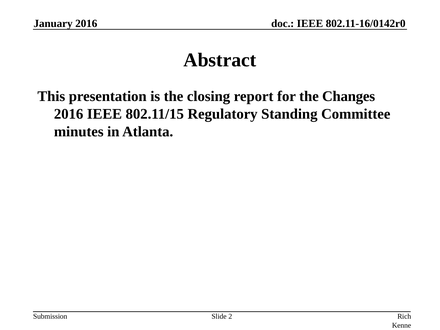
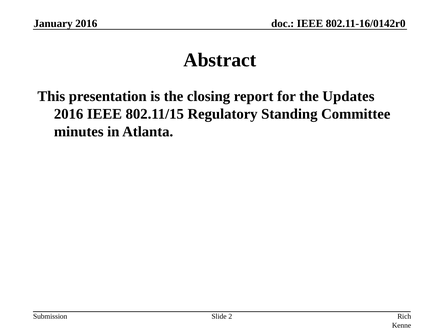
Changes: Changes -> Updates (348, 96)
